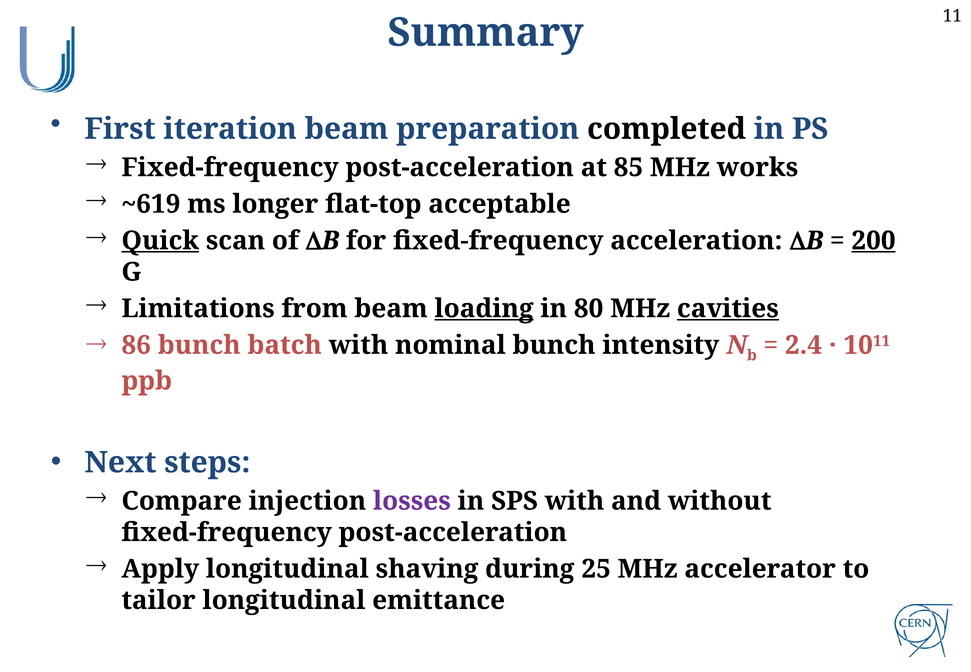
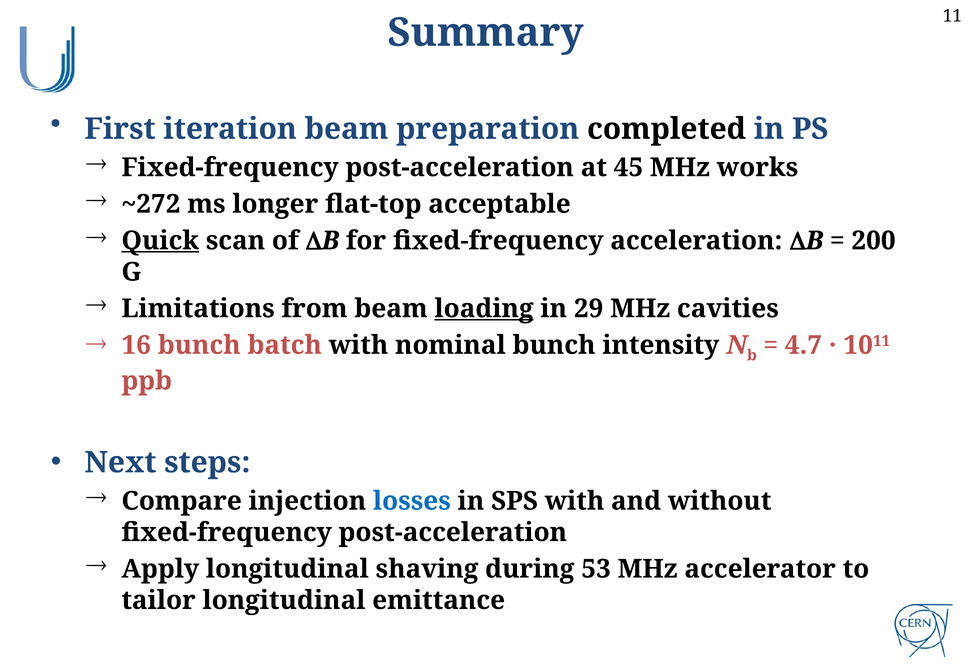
85: 85 -> 45 (628, 168)
~619: ~619 -> ~272 (151, 204)
200 underline: present -> none (873, 241)
80: 80 -> 29 (589, 309)
cavities underline: present -> none (728, 309)
86: 86 -> 16 (136, 345)
2.4: 2.4 -> 4.7 (803, 345)
losses colour: purple -> blue (412, 501)
25: 25 -> 53 (596, 569)
